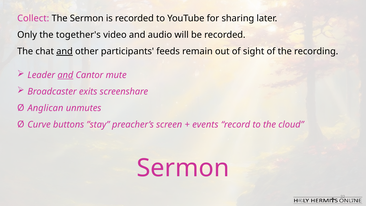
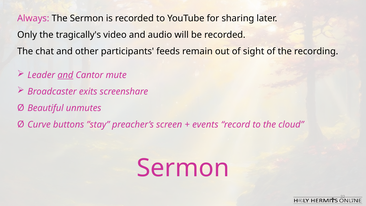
Collect: Collect -> Always (33, 18)
together's: together's -> tragically's (78, 35)
and underline: present -> none (65, 51)
Anglican: Anglican -> Beautiful (46, 108)
